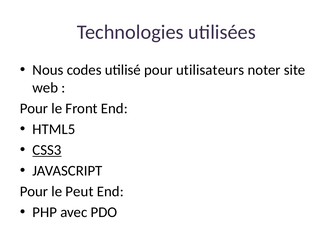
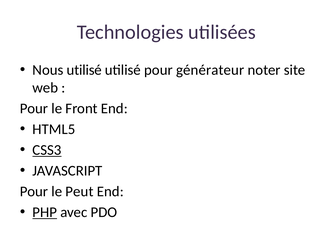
Nous codes: codes -> utilisé (84, 70)
utilisateurs: utilisateurs -> générateur (210, 70)
PHP underline: none -> present (45, 212)
